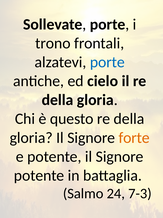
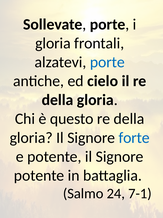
trono: trono -> gloria (53, 43)
forte colour: orange -> blue (134, 137)
7-3: 7-3 -> 7-1 (140, 193)
